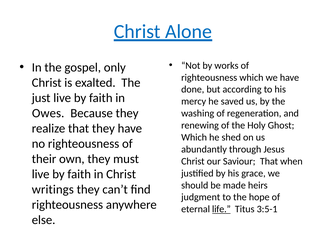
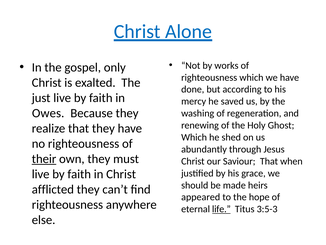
their underline: none -> present (44, 159)
writings: writings -> afflicted (53, 189)
judgment: judgment -> appeared (201, 197)
3:5-1: 3:5-1 -> 3:5-3 (267, 209)
